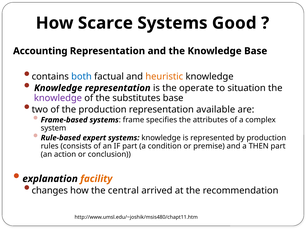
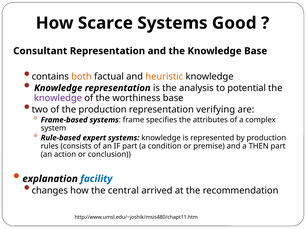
Accounting: Accounting -> Consultant (40, 51)
both colour: blue -> orange (81, 77)
operate: operate -> analysis (196, 88)
situation: situation -> potential (247, 88)
substitutes: substitutes -> worthiness (136, 98)
available: available -> verifying (216, 110)
facility colour: orange -> blue (96, 179)
